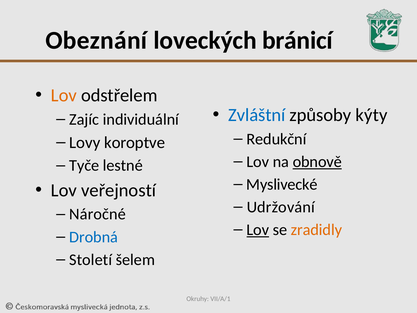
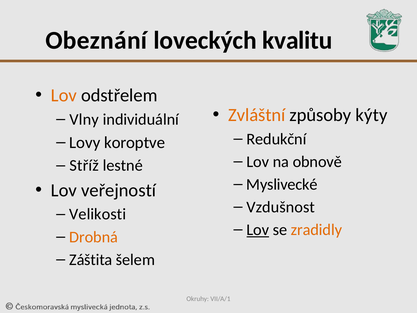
bránicí: bránicí -> kvalitu (297, 40)
Zvláštní colour: blue -> orange (257, 115)
Zajíc: Zajíc -> Vlny (84, 119)
obnově underline: present -> none (317, 162)
Tyče: Tyče -> Stříž (84, 165)
Udržování: Udržování -> Vzdušnost (281, 207)
Náročné: Náročné -> Velikosti (98, 214)
Drobná colour: blue -> orange (94, 237)
Století: Století -> Záštita (91, 259)
